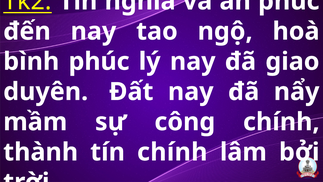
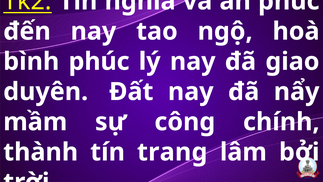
tín chính: chính -> trang (172, 152)
